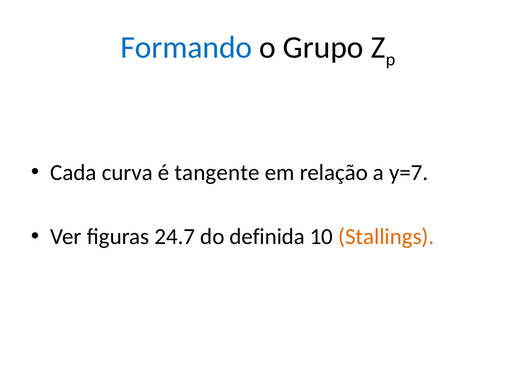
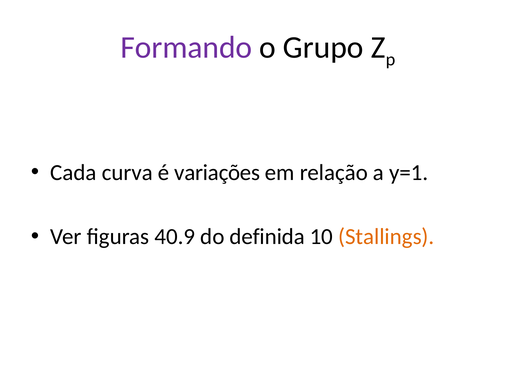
Formando colour: blue -> purple (186, 47)
tangente: tangente -> variações (217, 172)
y=7: y=7 -> y=1 (409, 172)
24.7: 24.7 -> 40.9 (175, 237)
